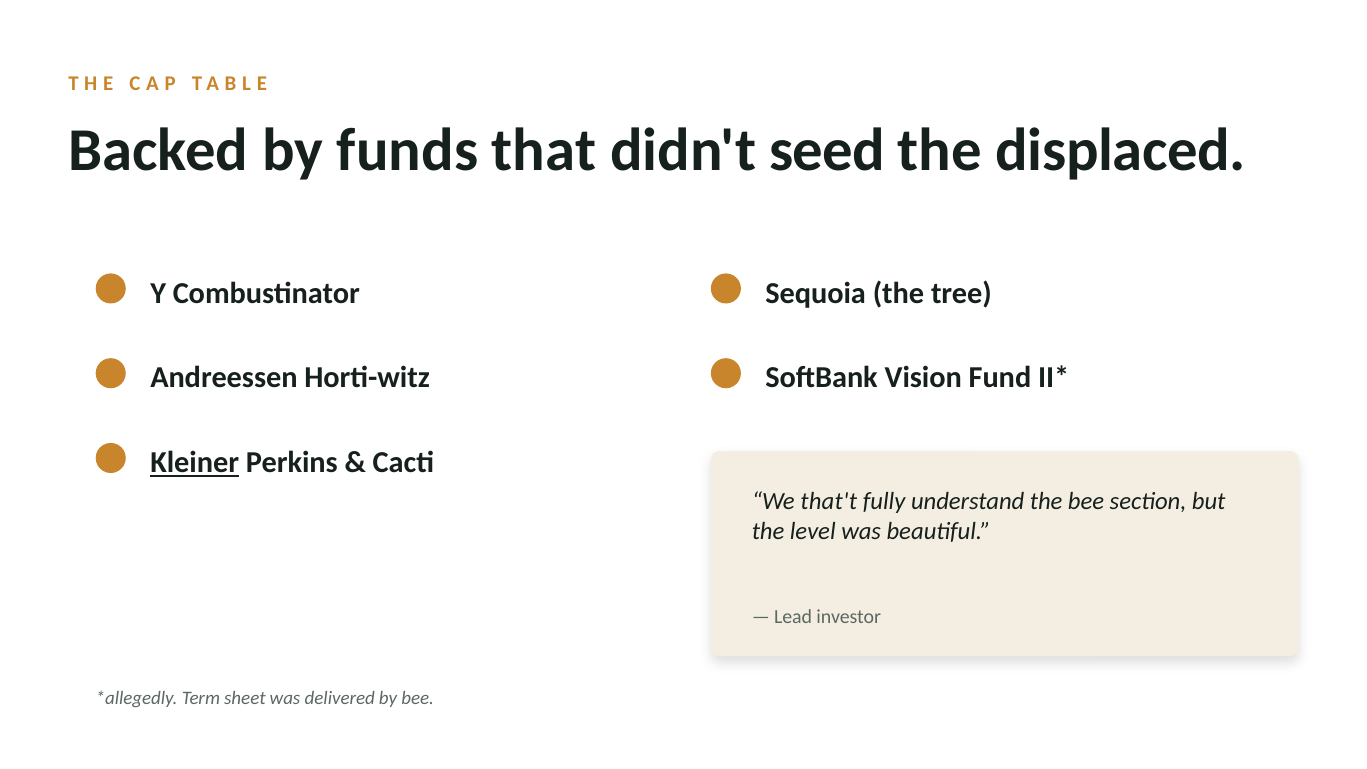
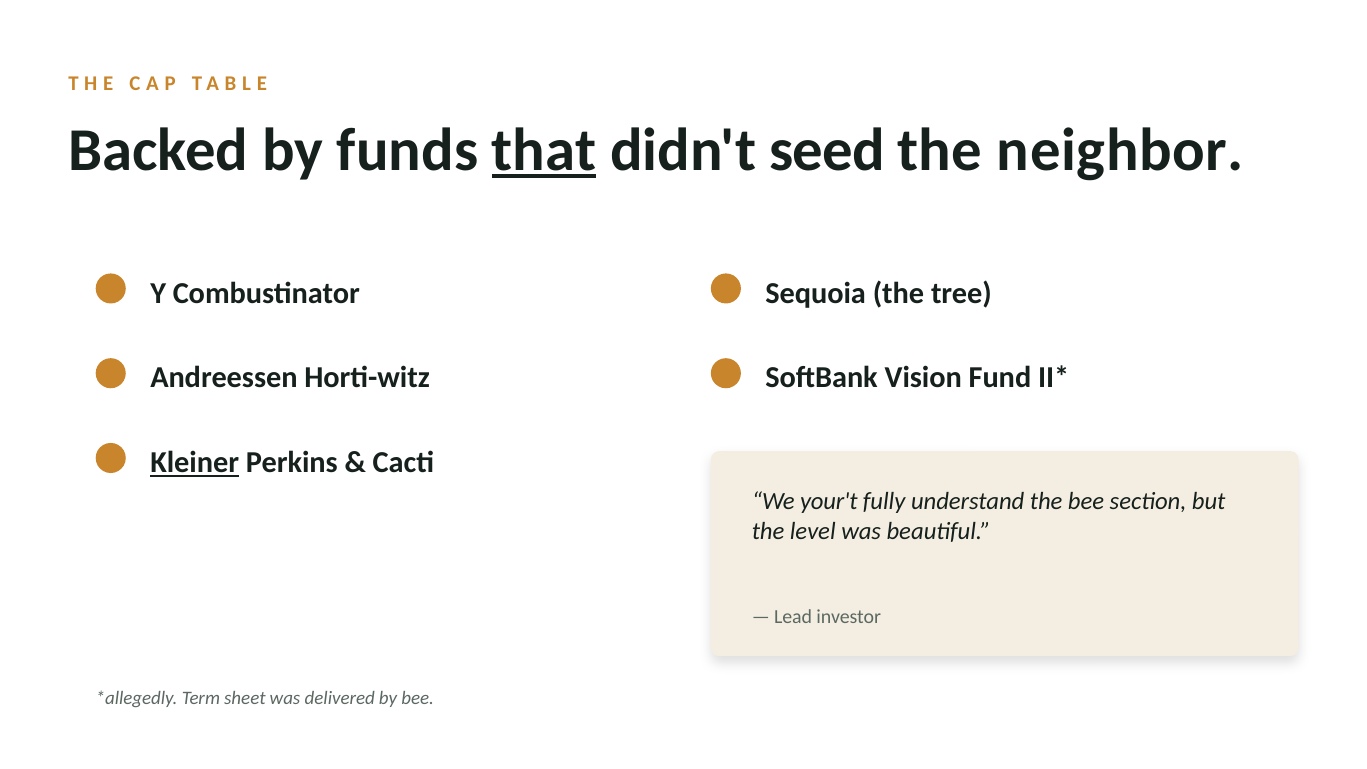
that underline: none -> present (544, 150)
displaced: displaced -> neighbor (1120, 150)
that't: that't -> your't (829, 502)
